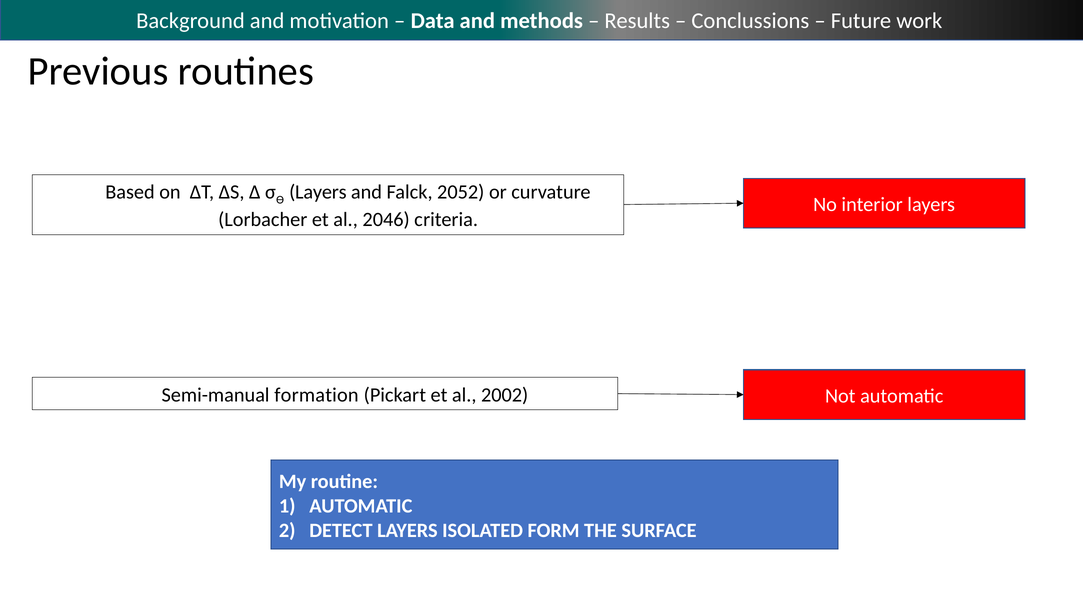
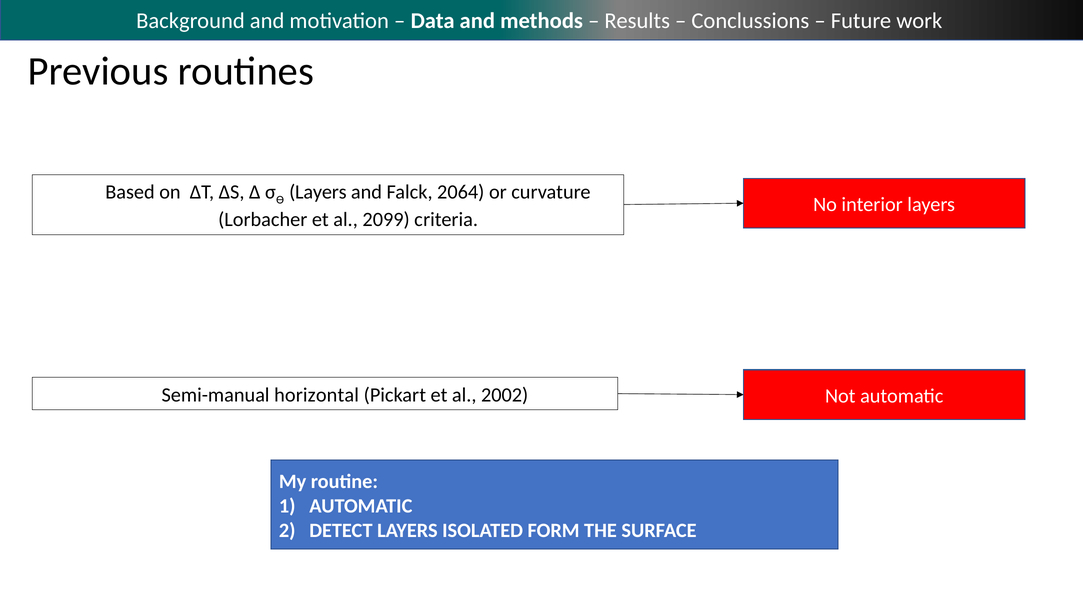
2052: 2052 -> 2064 (461, 192)
2046: 2046 -> 2099 (386, 220)
formation: formation -> horizontal (317, 395)
